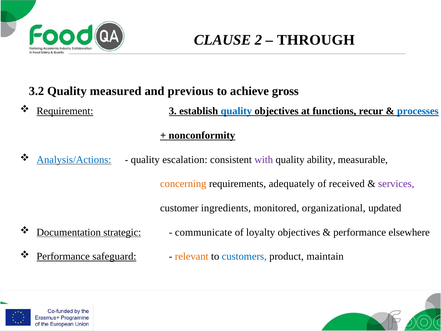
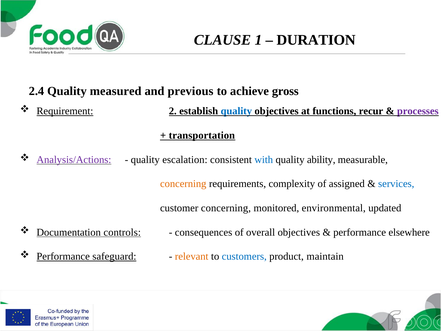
2: 2 -> 1 (258, 40)
THROUGH: THROUGH -> DURATION (316, 40)
3.2: 3.2 -> 2.4 (36, 91)
3: 3 -> 2 (173, 111)
processes colour: blue -> purple (418, 111)
nonconformity: nonconformity -> transportation (202, 135)
Analysis/Actions colour: blue -> purple (74, 159)
with colour: purple -> blue (264, 159)
adequately: adequately -> complexity (292, 184)
received: received -> assigned (347, 184)
services colour: purple -> blue (396, 184)
customer ingredients: ingredients -> concerning (226, 208)
organizational: organizational -> environmental (334, 208)
strategic: strategic -> controls (122, 232)
communicate: communicate -> consequences (204, 232)
loyalty: loyalty -> overall (261, 232)
